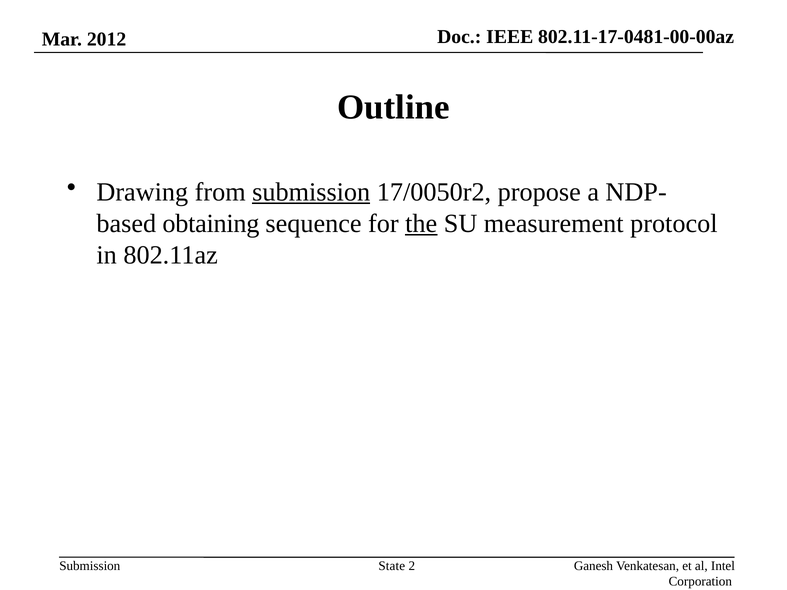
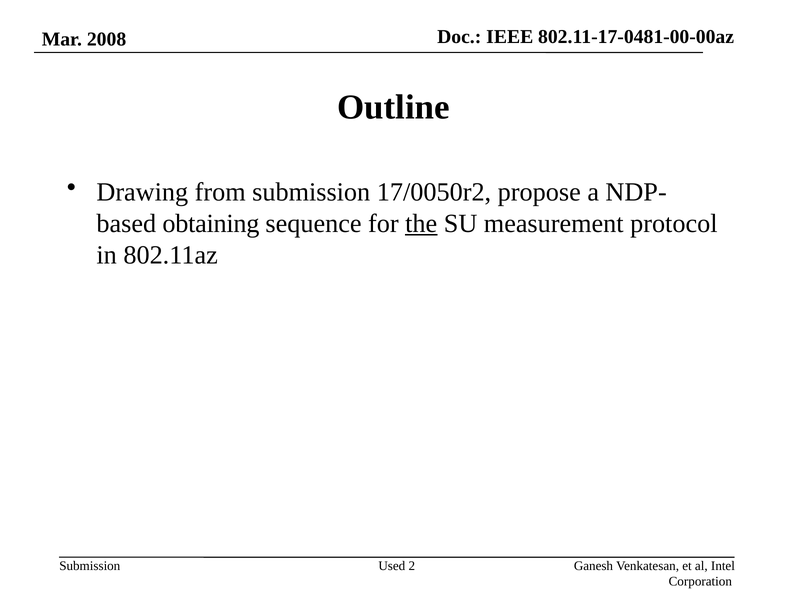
2012: 2012 -> 2008 (107, 39)
submission underline: present -> none (311, 192)
State: State -> Used (392, 566)
